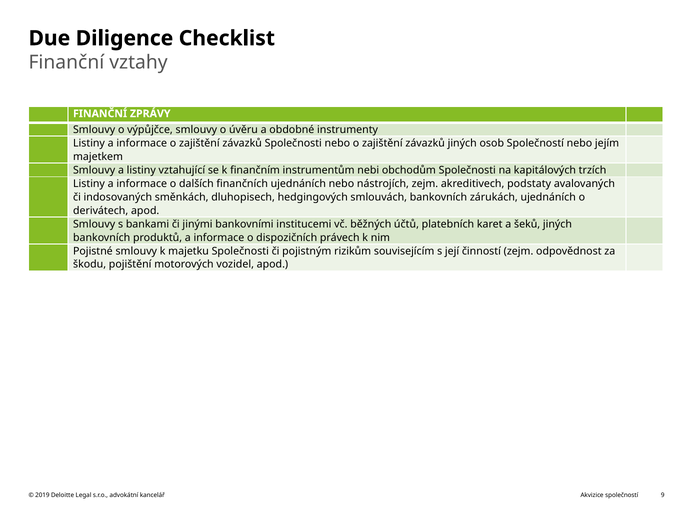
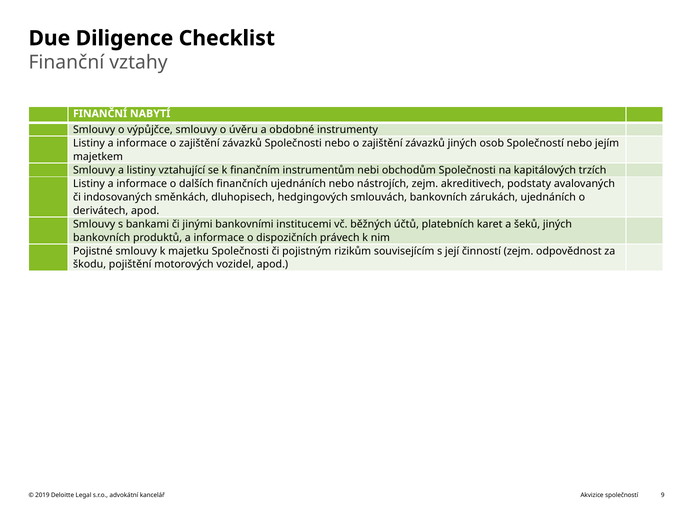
ZPRÁVY: ZPRÁVY -> NABYTÍ (150, 114)
